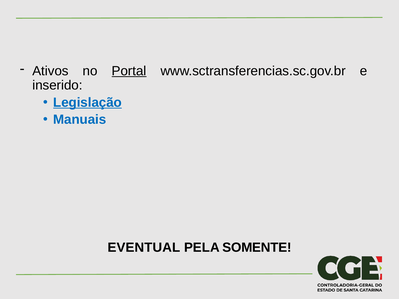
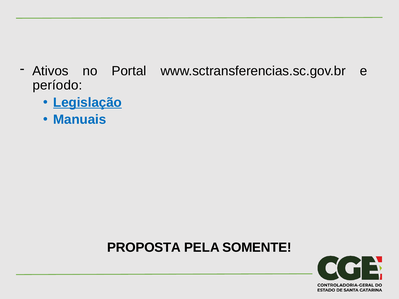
Portal underline: present -> none (129, 71)
inserido: inserido -> período (57, 85)
EVENTUAL: EVENTUAL -> PROPOSTA (144, 248)
